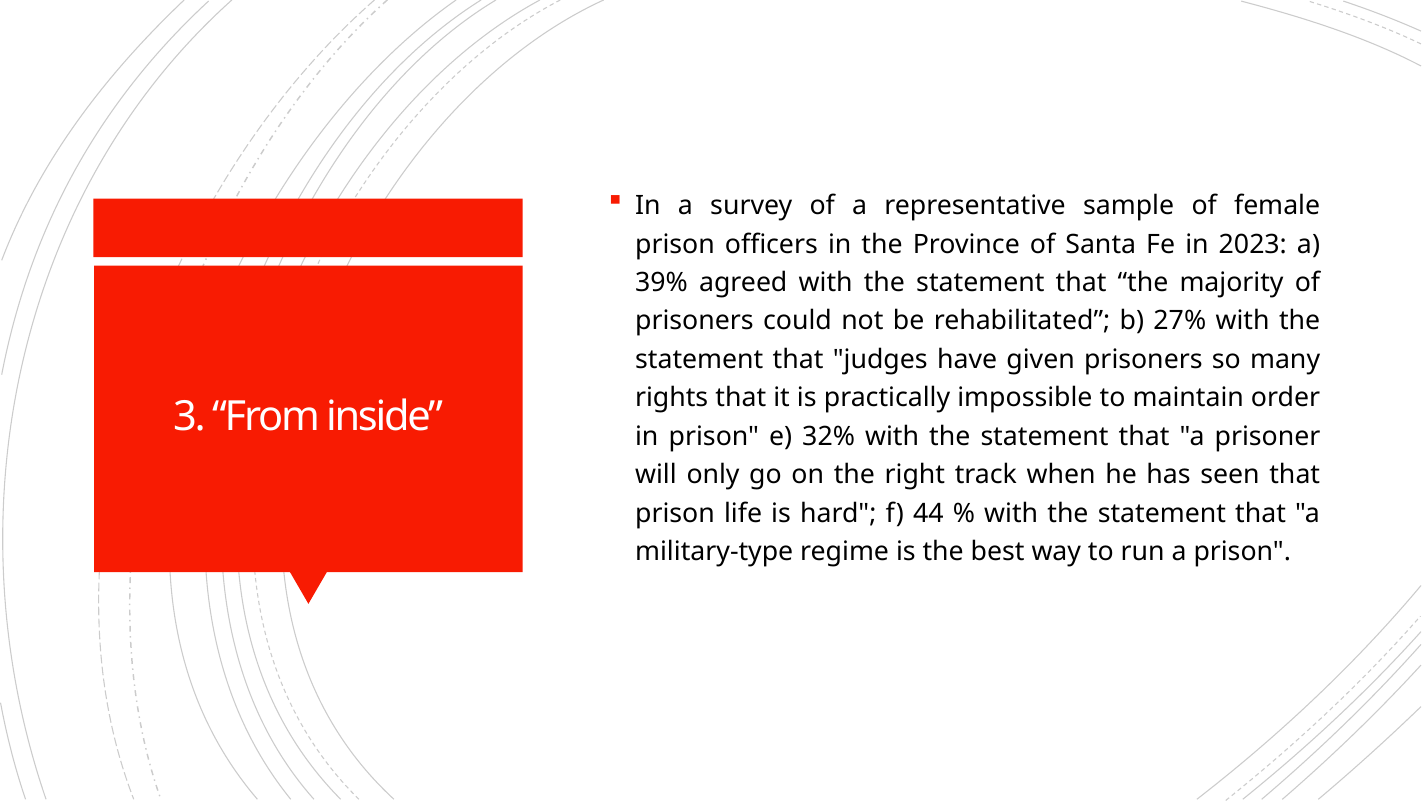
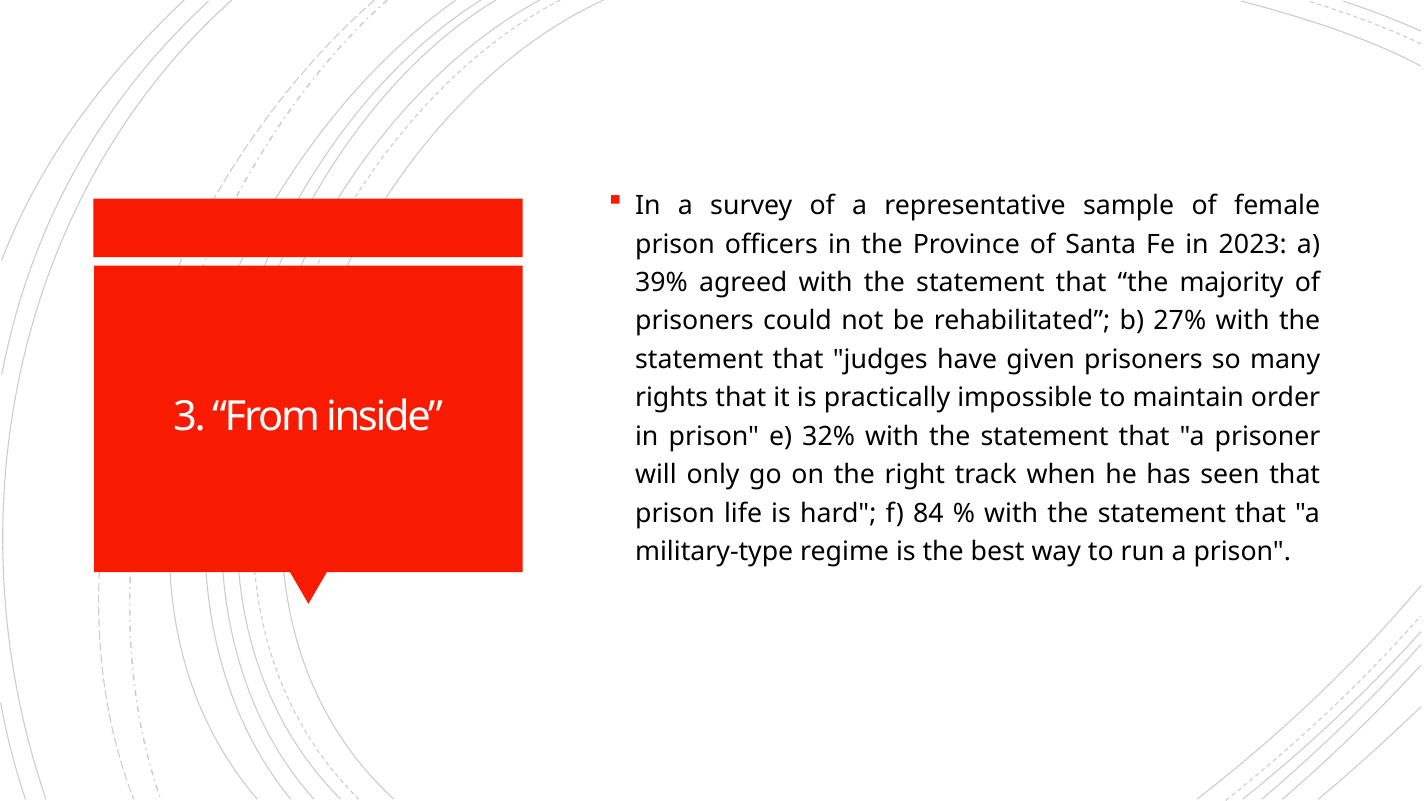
44: 44 -> 84 (928, 513)
